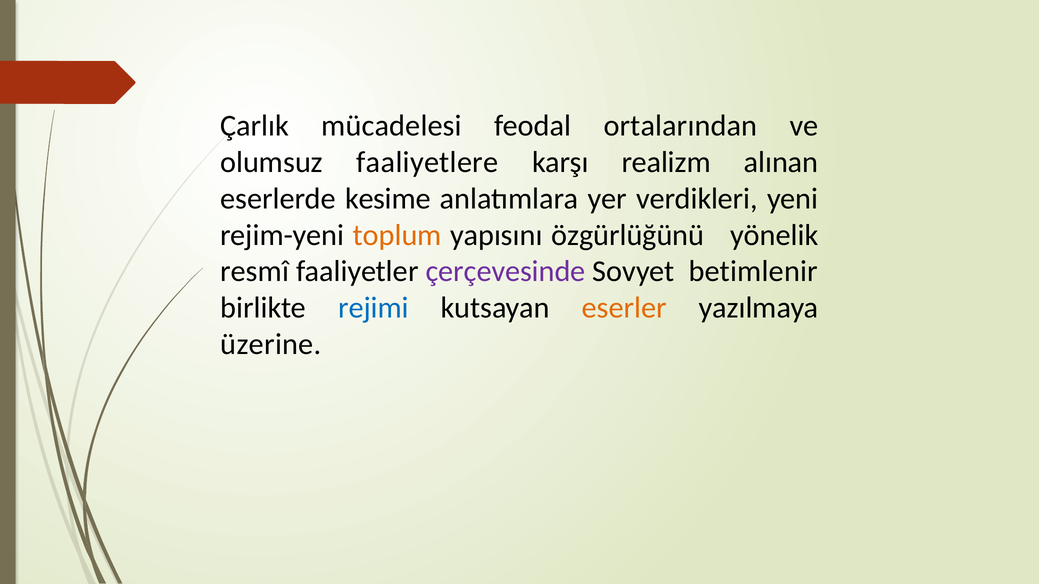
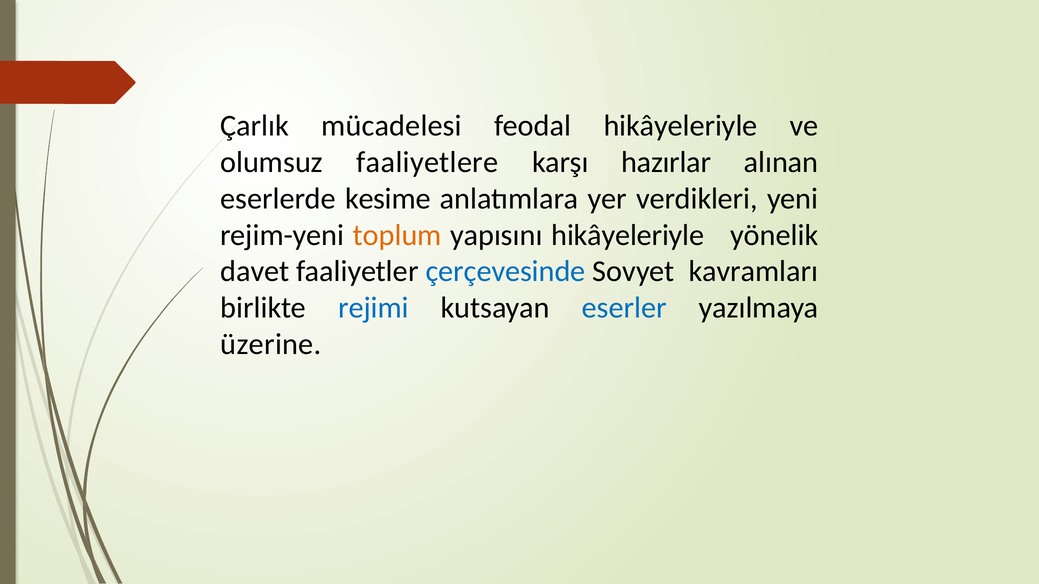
feodal ortalarından: ortalarından -> hikâyeleriyle (681, 126)
realizm: realizm -> hazırlar (666, 162)
yapısını özgürlüğünü: özgürlüğünü -> hikâyeleriyle (628, 235)
resmî: resmî -> davet (255, 272)
çerçevesinde colour: purple -> blue (506, 272)
betimlenir: betimlenir -> kavramları (753, 272)
eserler colour: orange -> blue (624, 308)
